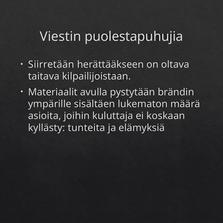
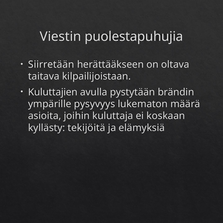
Materiaalit: Materiaalit -> Kuluttajien (53, 92)
sisältäen: sisältäen -> pysyvyys (95, 104)
tunteita: tunteita -> tekijöitä (86, 128)
